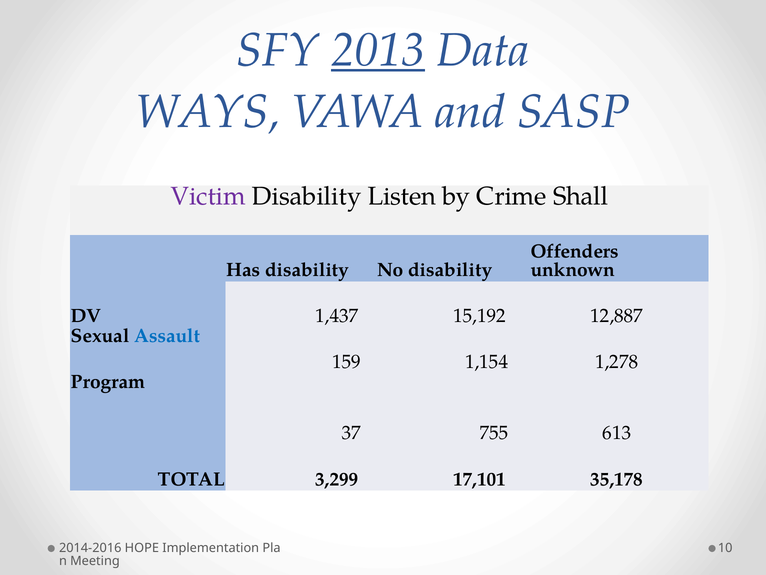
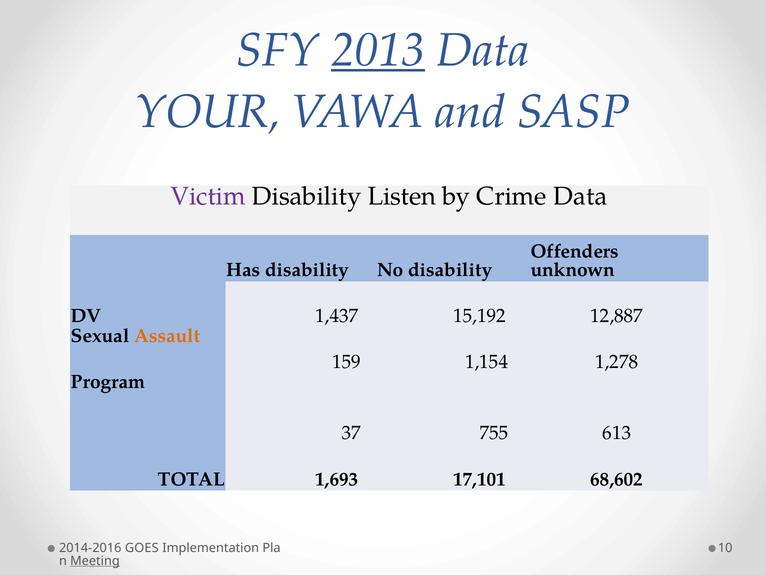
WAYS: WAYS -> YOUR (208, 112)
Crime Shall: Shall -> Data (580, 196)
Assault colour: blue -> orange (167, 335)
3,299: 3,299 -> 1,693 (337, 479)
35,178: 35,178 -> 68,602 (617, 479)
HOPE: HOPE -> GOES (142, 548)
Meeting underline: none -> present (95, 560)
